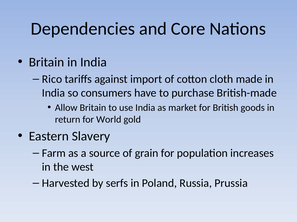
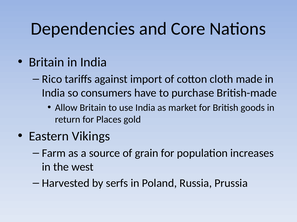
World: World -> Places (109, 120)
Slavery: Slavery -> Vikings (91, 137)
